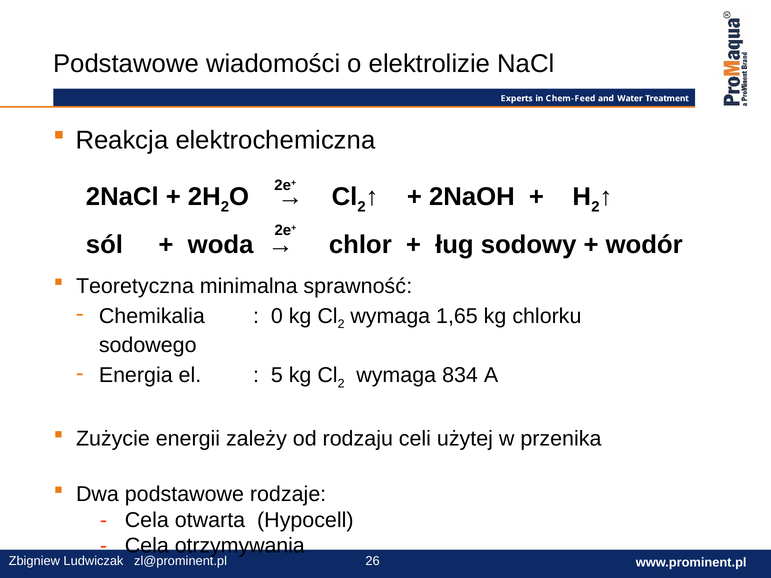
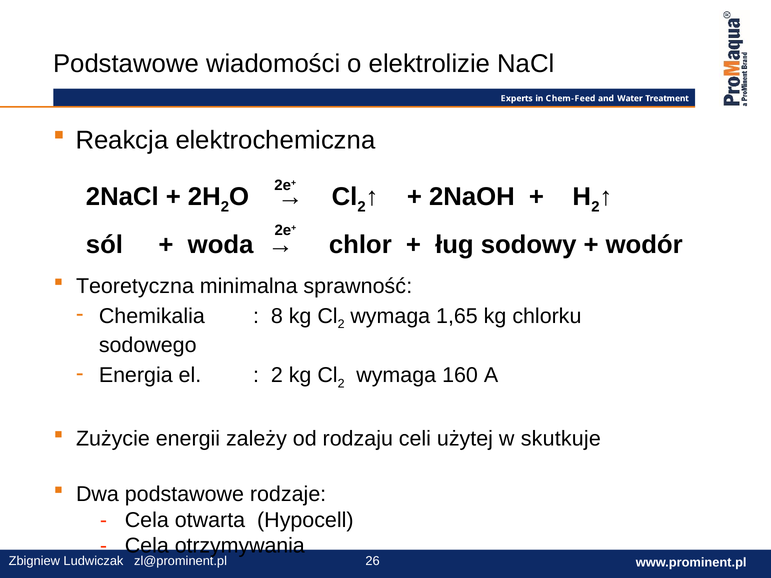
0: 0 -> 8 (277, 316)
5: 5 -> 2 (277, 375)
834: 834 -> 160 (460, 375)
przenika: przenika -> skutkuje (561, 439)
